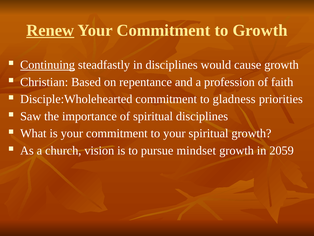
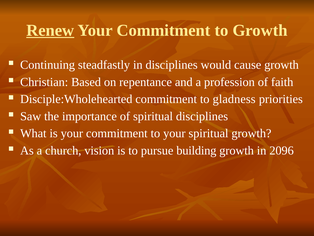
Continuing underline: present -> none (48, 65)
mindset: mindset -> building (196, 150)
2059: 2059 -> 2096 (282, 150)
